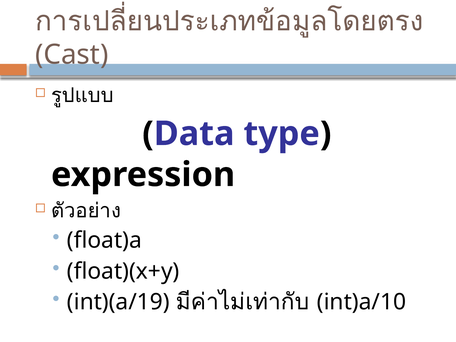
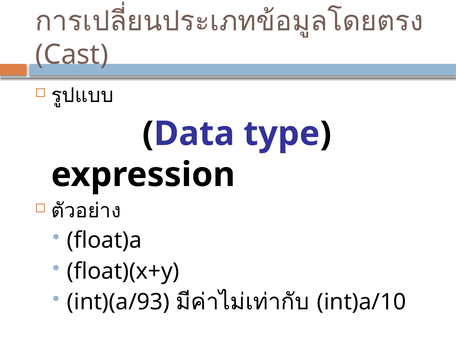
int)(a/19: int)(a/19 -> int)(a/93 (118, 302)
